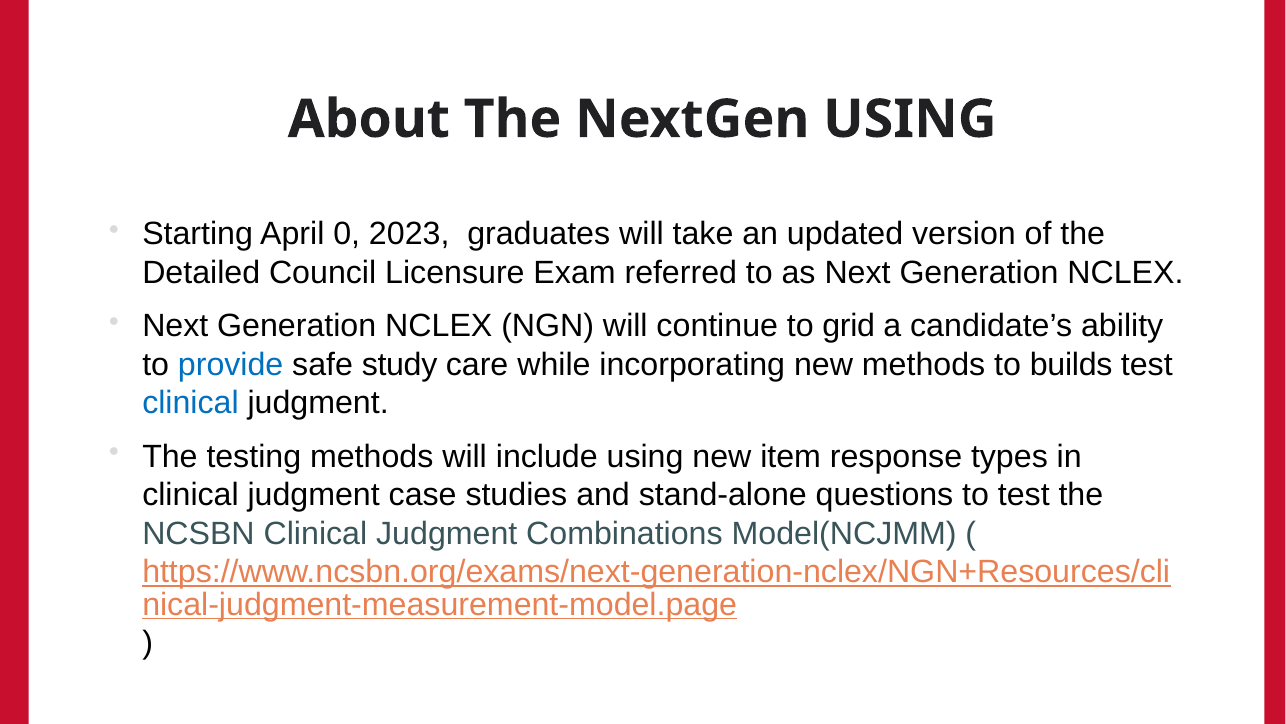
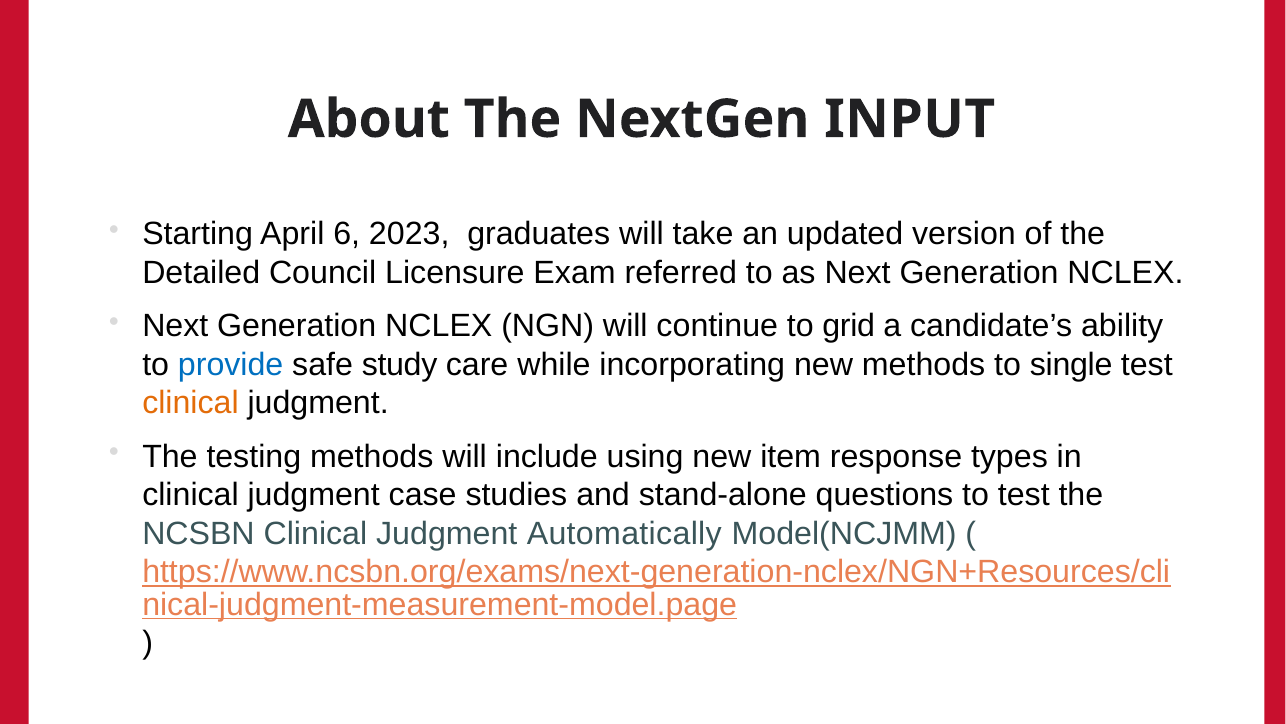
NextGen USING: USING -> INPUT (910, 119)
0: 0 -> 6 (347, 234)
builds: builds -> single (1071, 364)
clinical colour: blue -> orange (190, 403)
Combinations: Combinations -> Automatically (624, 533)
